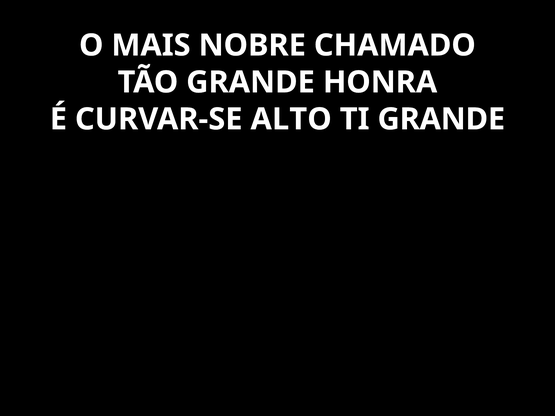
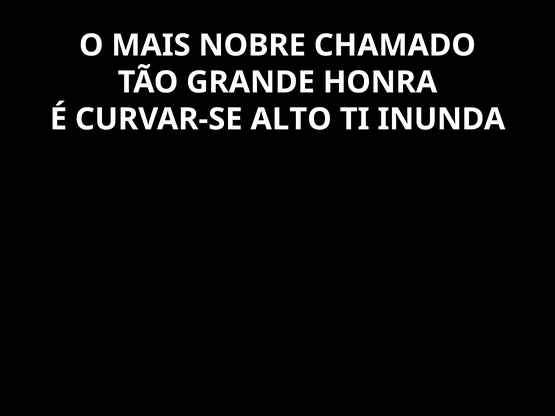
TI GRANDE: GRANDE -> INUNDA (441, 119)
